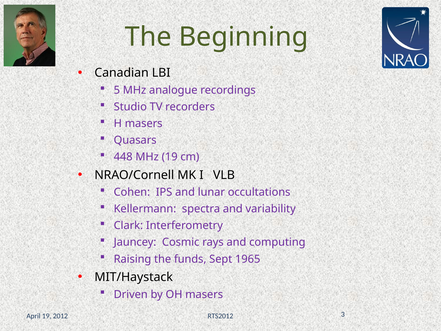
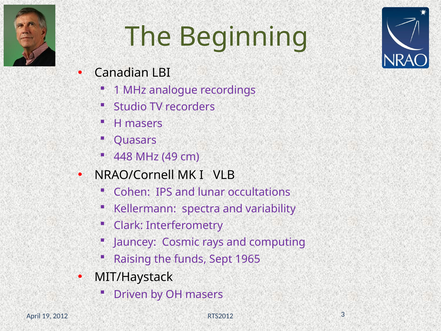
5: 5 -> 1 (117, 90)
MHz 19: 19 -> 49 (170, 157)
